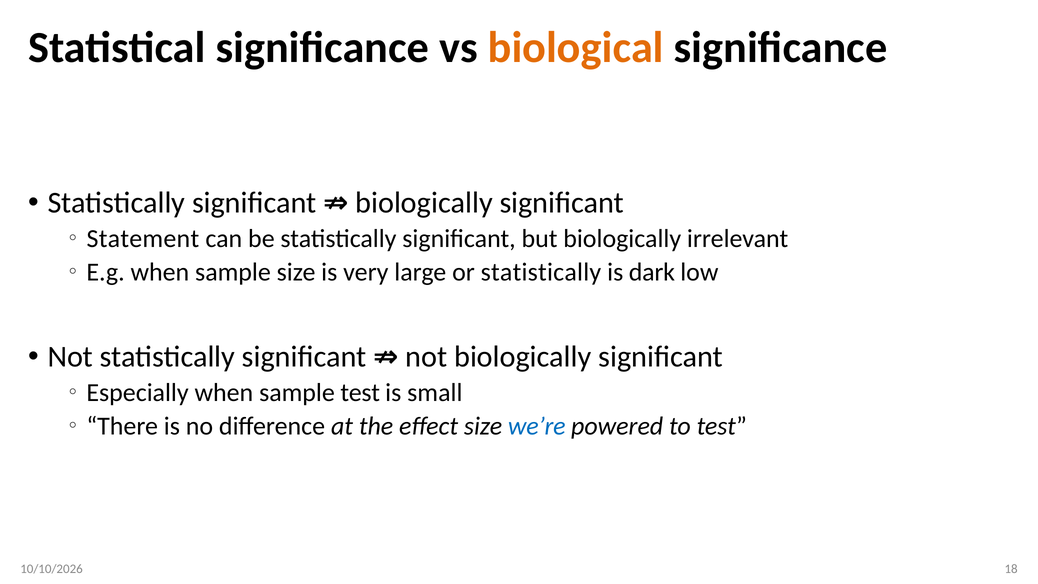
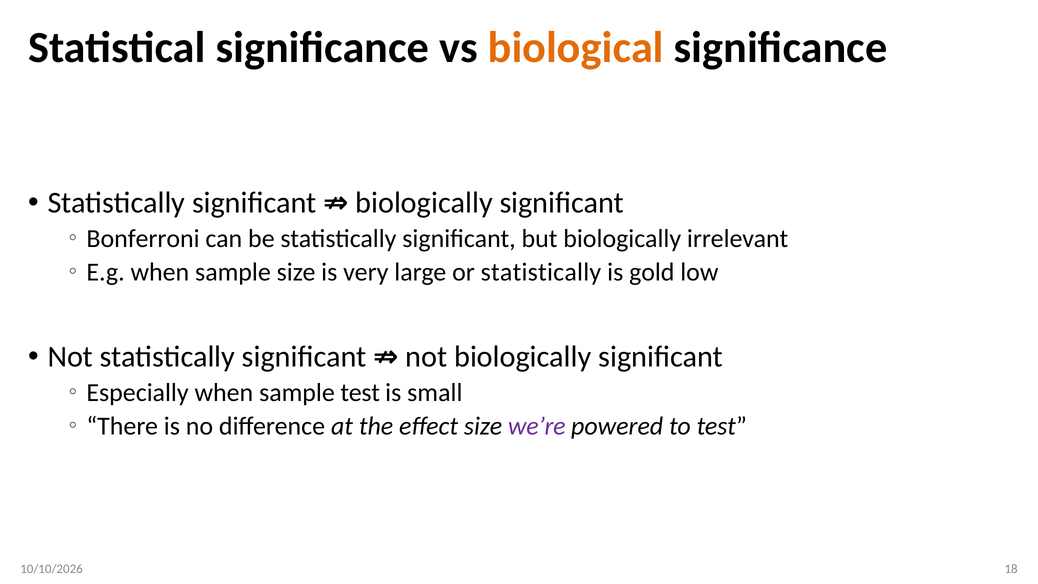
Statement: Statement -> Bonferroni (143, 239)
dark: dark -> gold (652, 272)
we’re colour: blue -> purple (537, 426)
